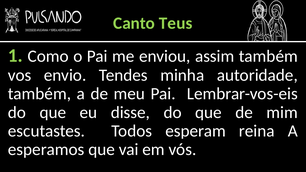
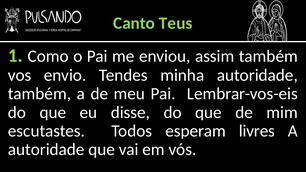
reina: reina -> livres (257, 131)
esperamos: esperamos -> autoridade (46, 150)
